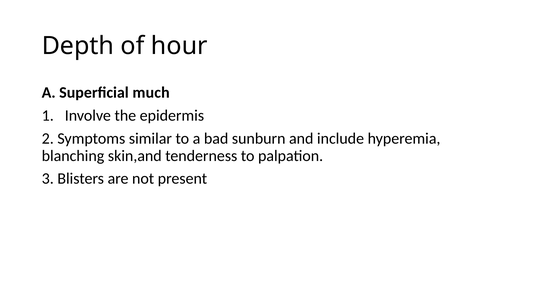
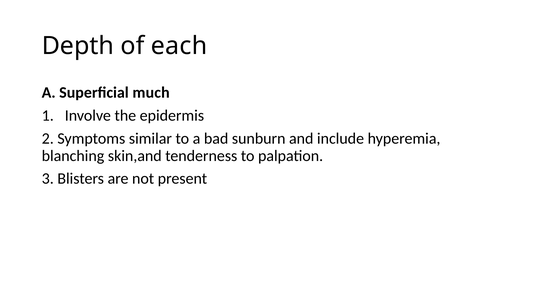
hour: hour -> each (179, 46)
